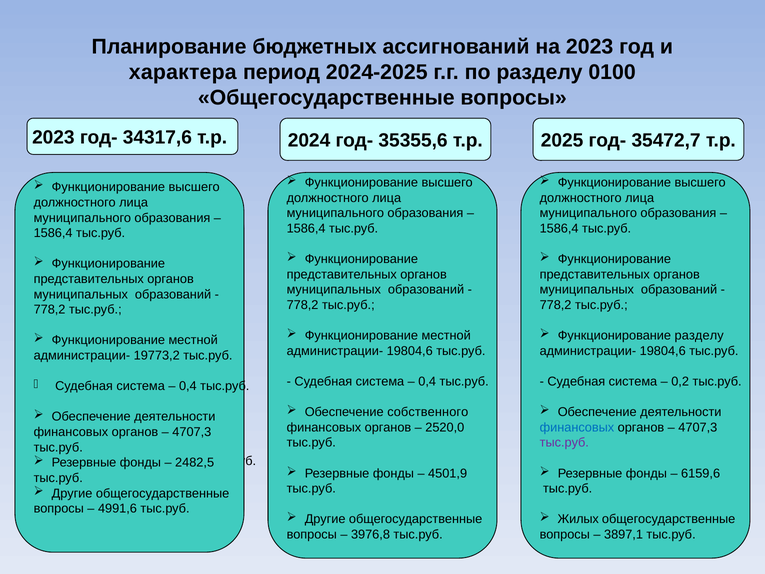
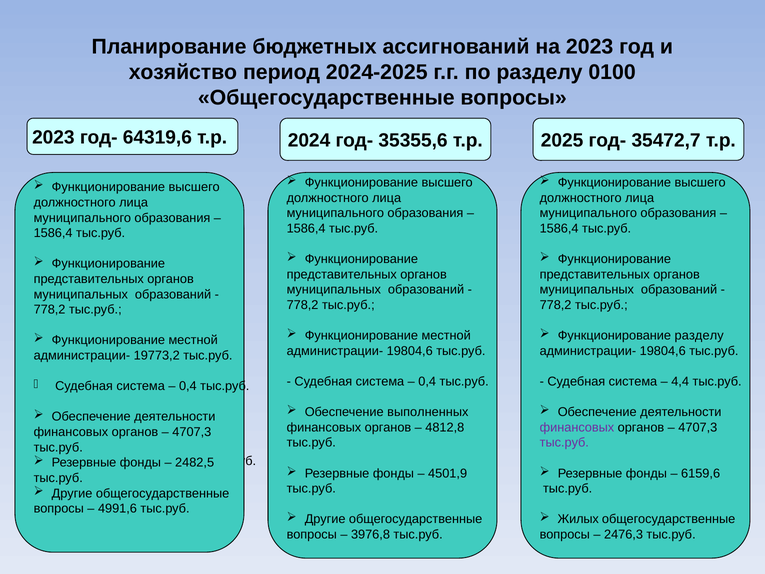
характера: характера -> хозяйство (183, 72)
34317,6: 34317,6 -> 64319,6 (157, 138)
0,2: 0,2 -> 4,4 (680, 381)
собственного: собственного -> выполненных (428, 412)
2520,0: 2520,0 -> 4812,8 (445, 427)
финансовых colour: blue -> purple (577, 427)
3897,1: 3897,1 -> 2476,3 (624, 534)
